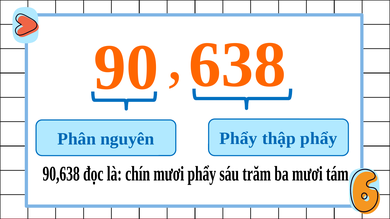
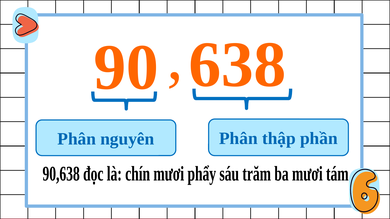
nguyên Phẩy: Phẩy -> Phân (238, 139)
thập phẩy: phẩy -> phần (319, 139)
